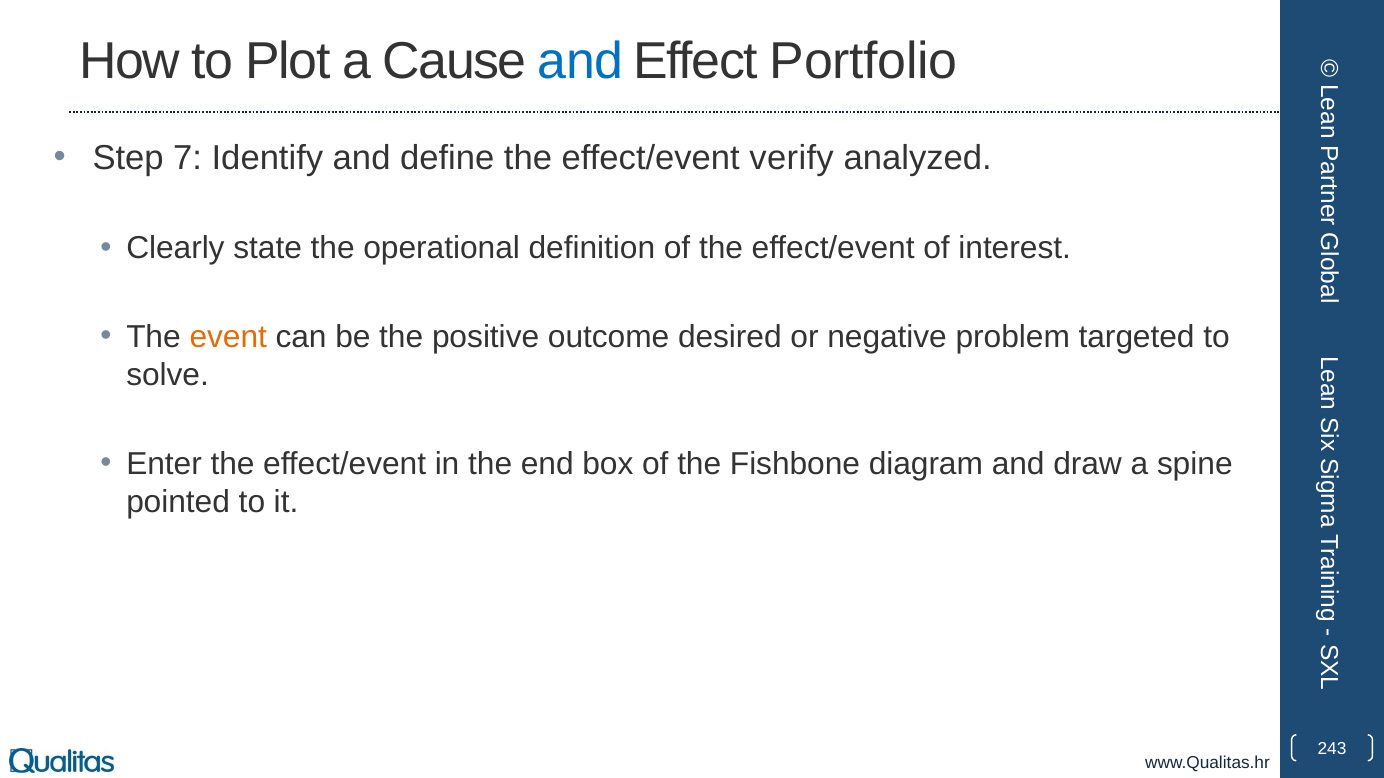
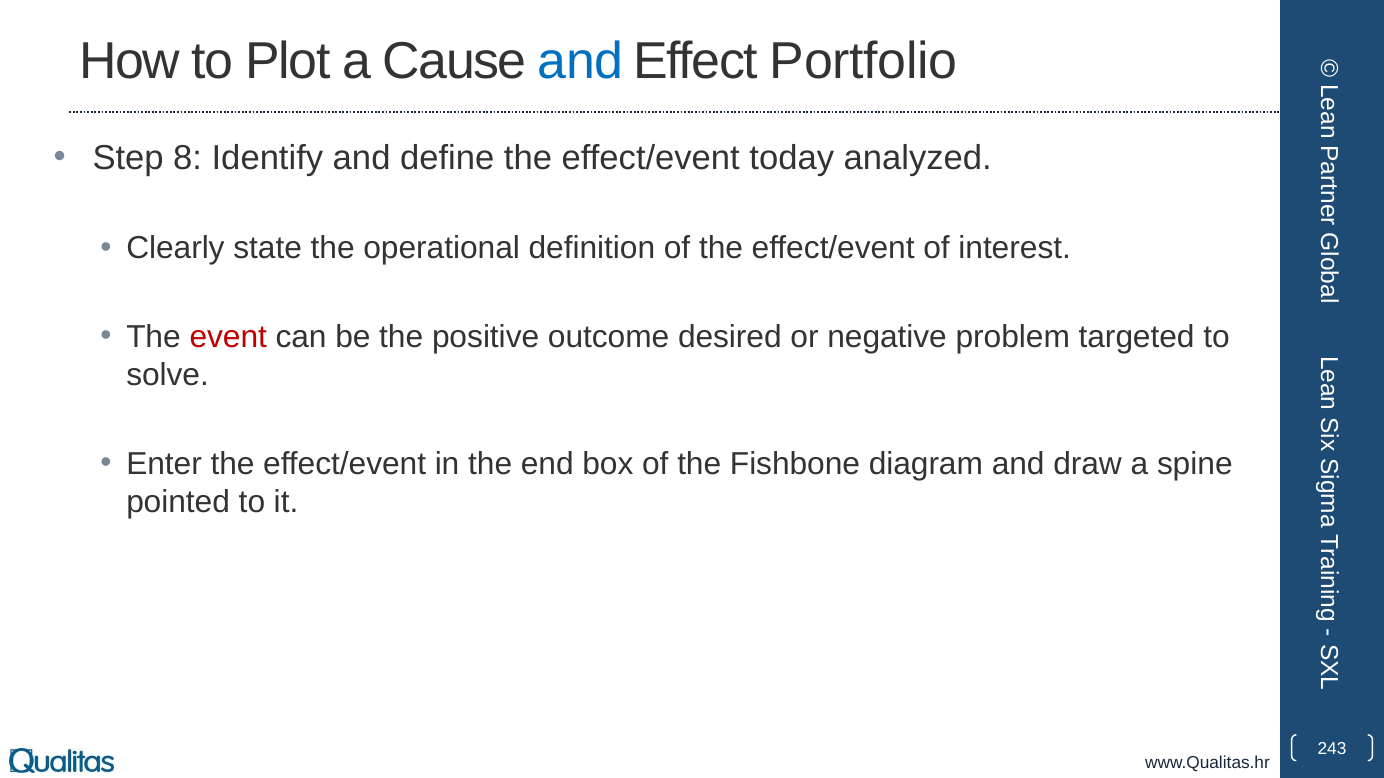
7: 7 -> 8 (188, 158)
verify: verify -> today (792, 158)
event colour: orange -> red (228, 337)
